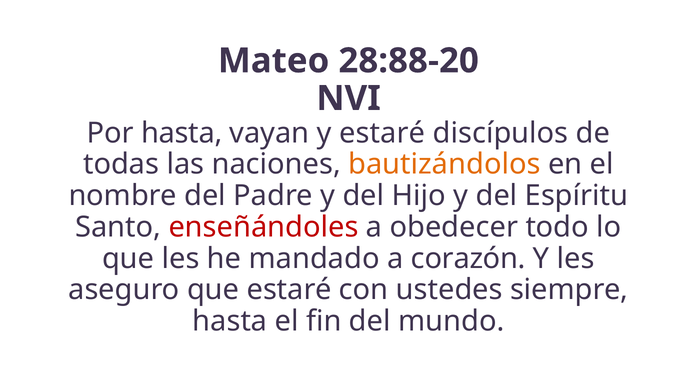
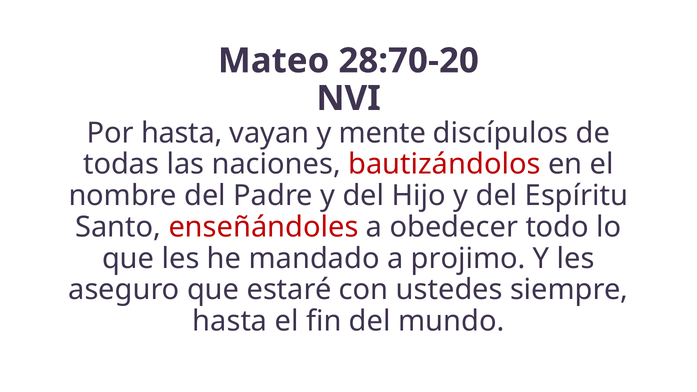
28:88-20: 28:88-20 -> 28:70-20 (409, 61)
y estaré: estaré -> mente (382, 133)
bautizándolos colour: orange -> red (444, 164)
corazón: corazón -> projimo (468, 258)
